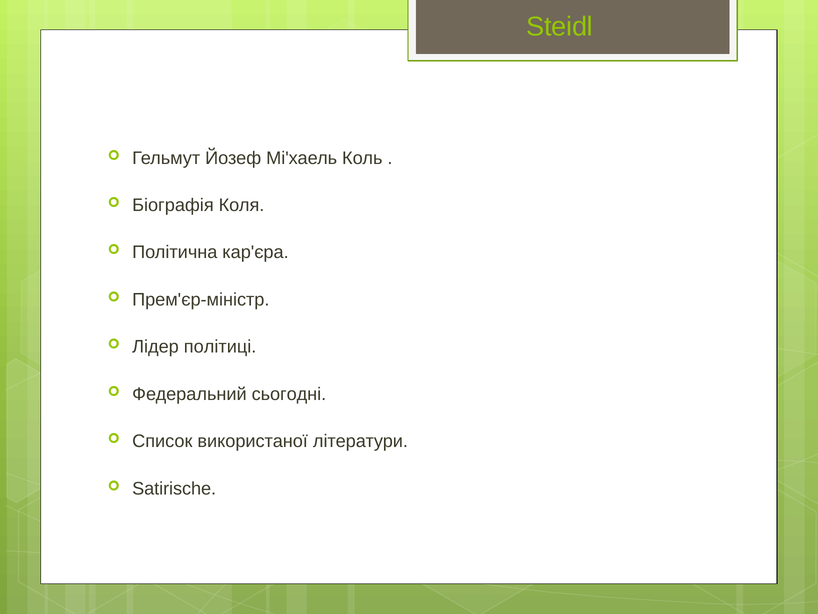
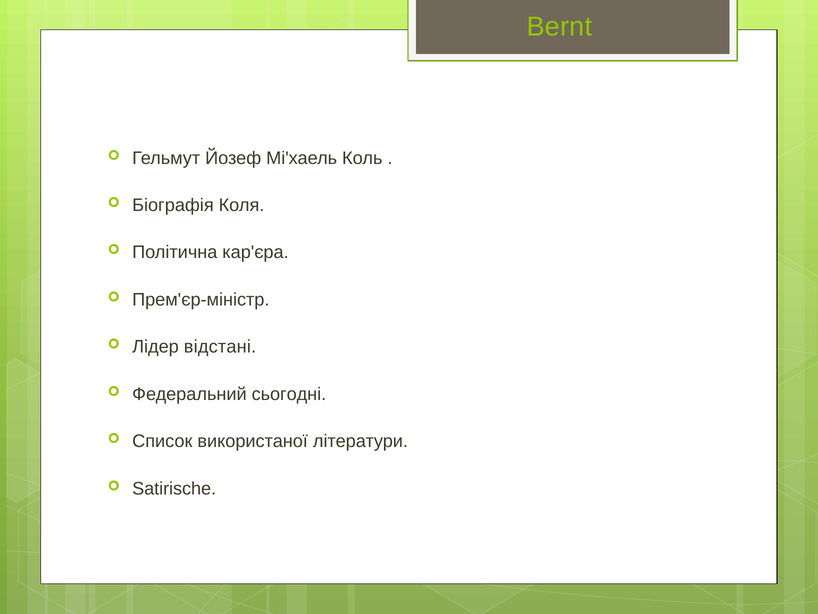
Steidl: Steidl -> Bernt (559, 27)
політиці: політиці -> відстані (220, 347)
